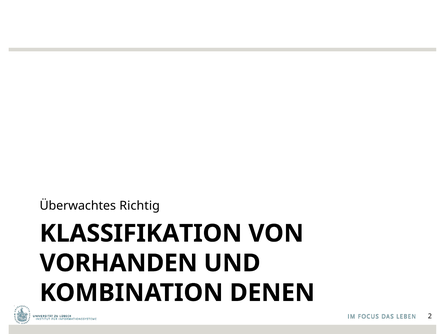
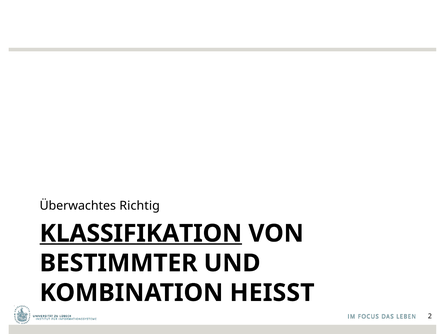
KLASSIFIKATION underline: none -> present (141, 233)
VORHANDEN: VORHANDEN -> BESTIMMTER (119, 263)
DENEN: DENEN -> HEISST (272, 293)
